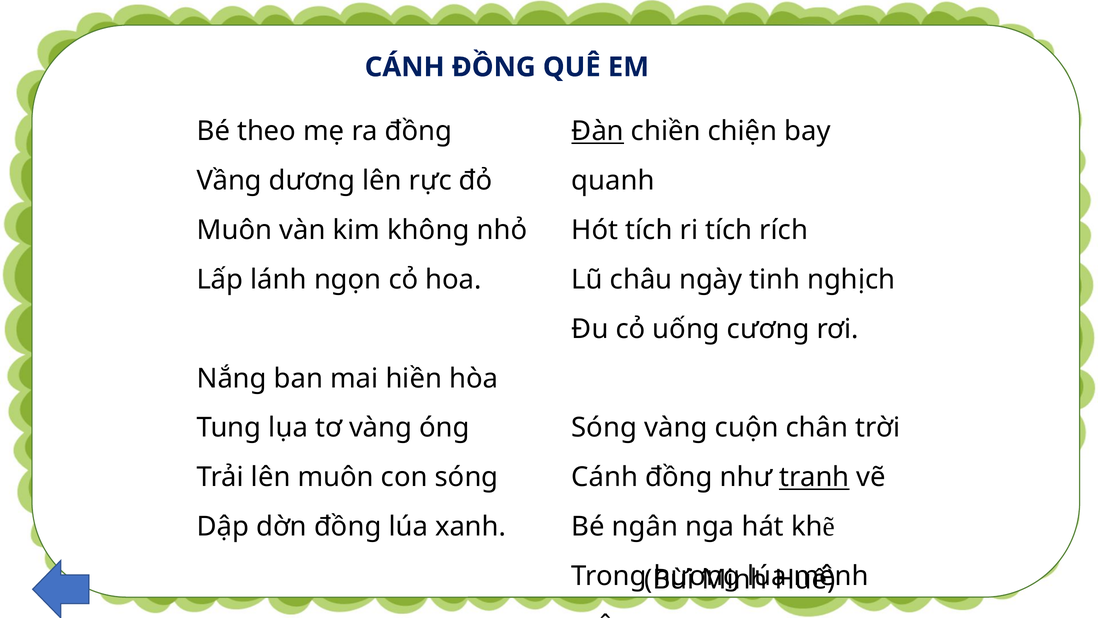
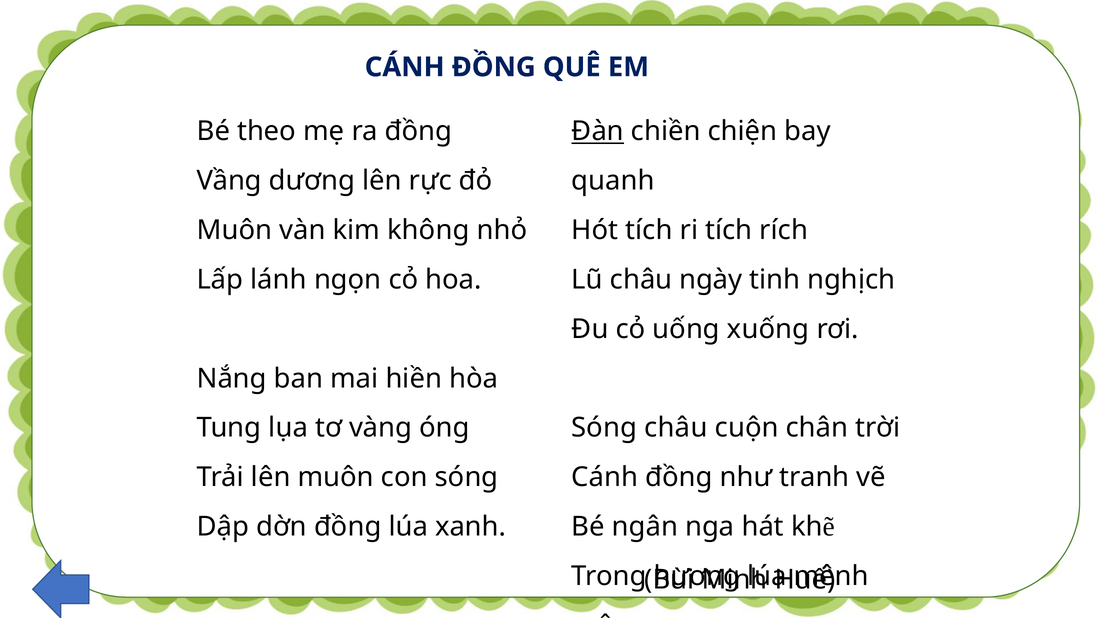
cương: cương -> xuống (768, 329)
Sóng vàng: vàng -> châu (676, 428)
tranh underline: present -> none (814, 477)
